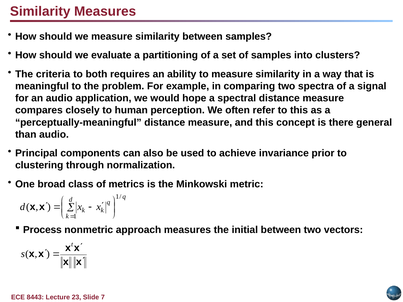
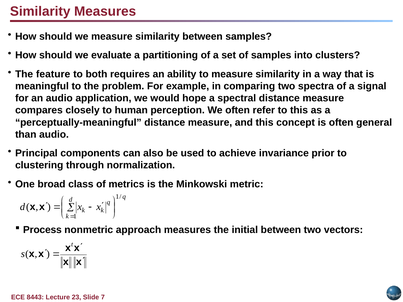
criteria: criteria -> feature (53, 74)
is there: there -> often (341, 122)
